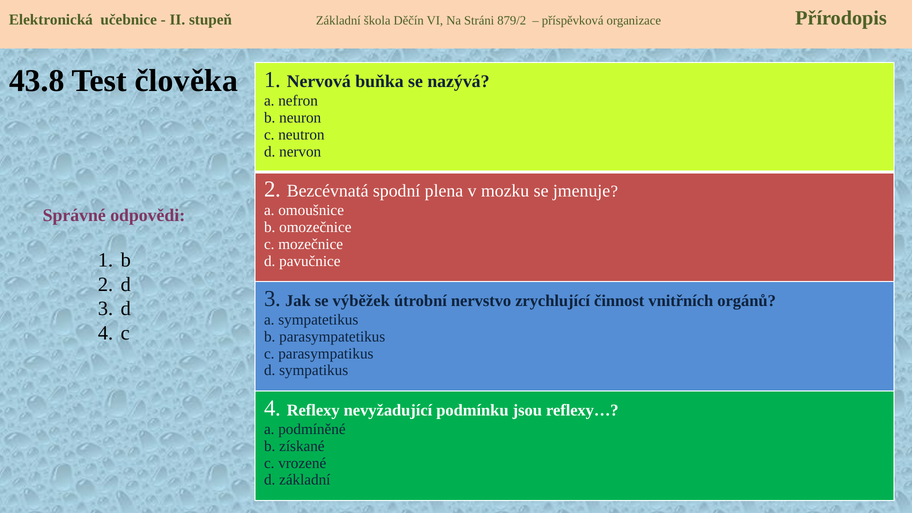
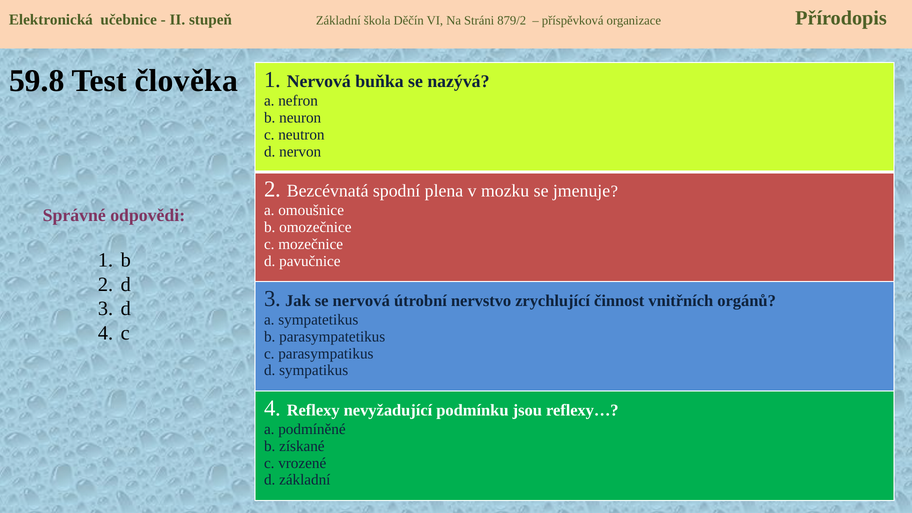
43.8: 43.8 -> 59.8 (37, 81)
se výběžek: výběžek -> nervová (361, 301)
